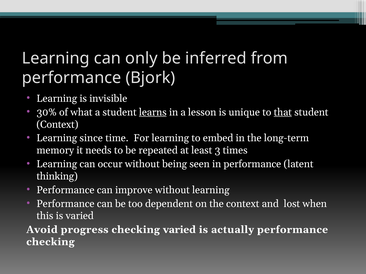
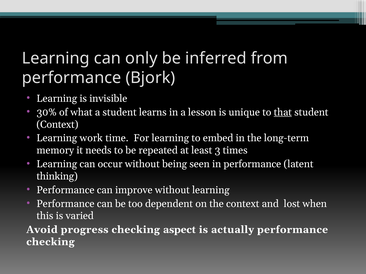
learns underline: present -> none (153, 112)
since: since -> work (91, 138)
checking varied: varied -> aspect (179, 230)
